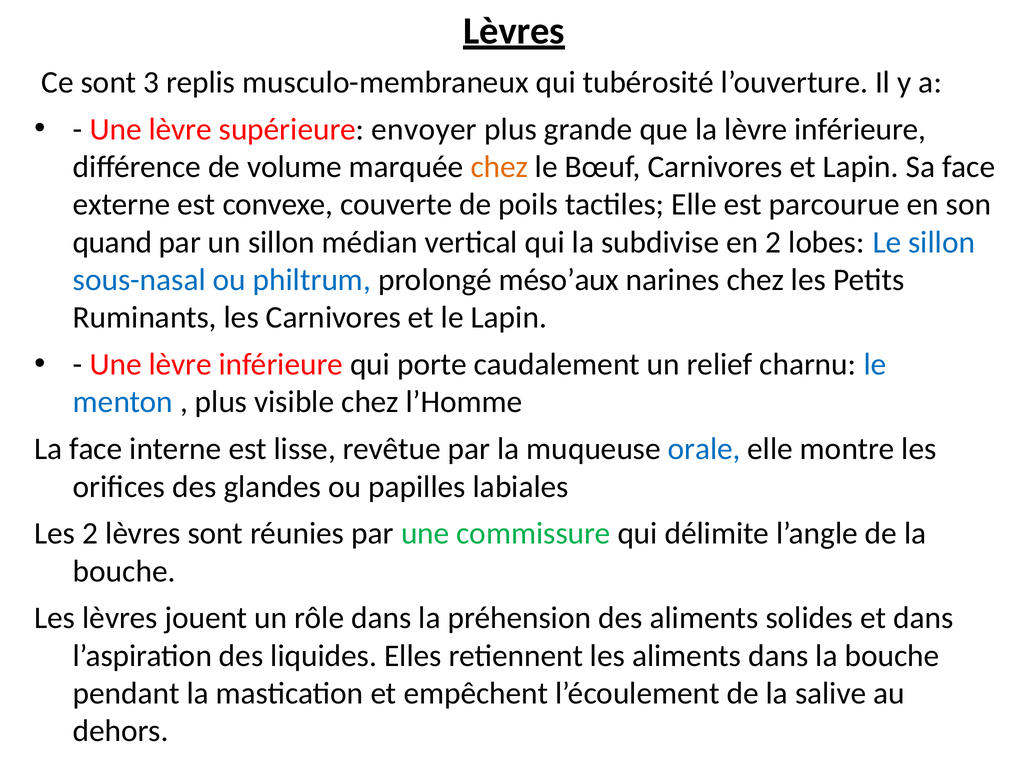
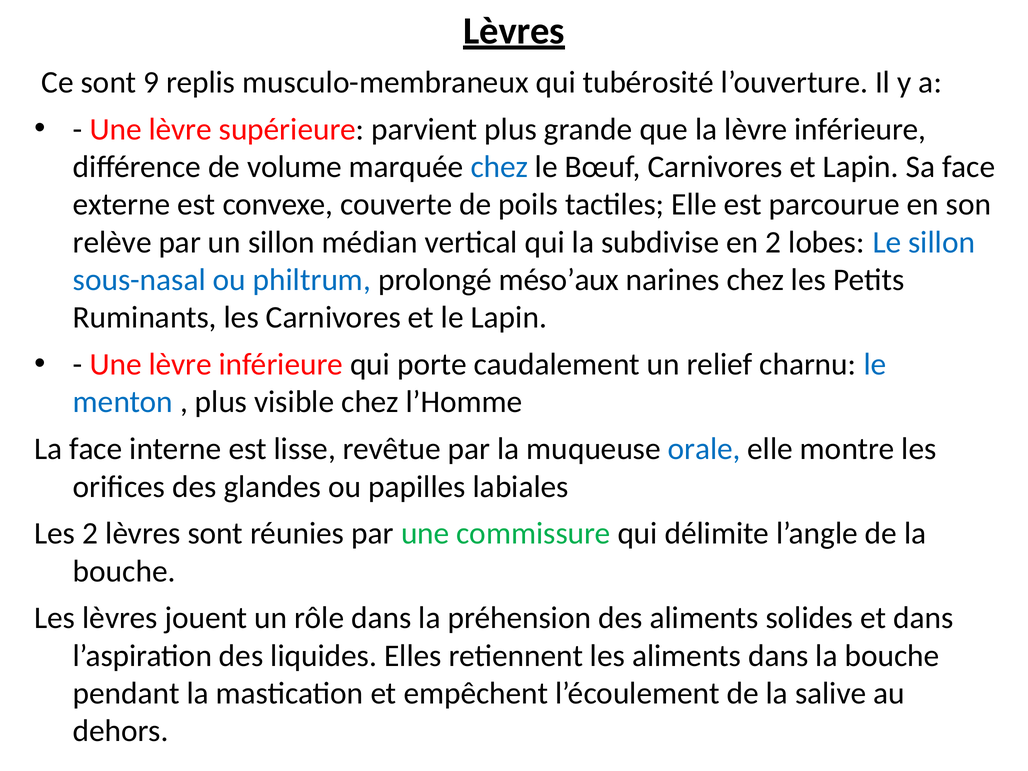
3: 3 -> 9 (151, 82)
envoyer: envoyer -> parvient (424, 129)
chez colour: orange -> blue (499, 167)
quand: quand -> relève (112, 242)
